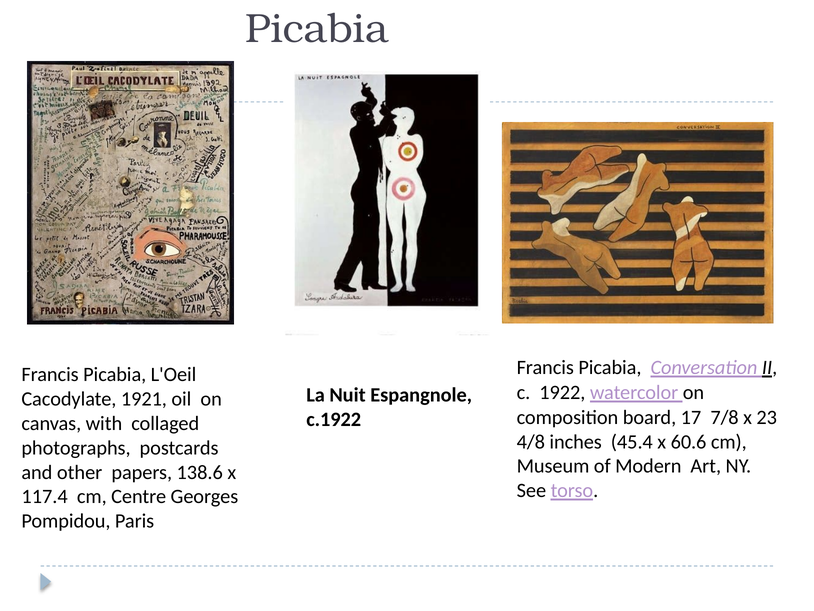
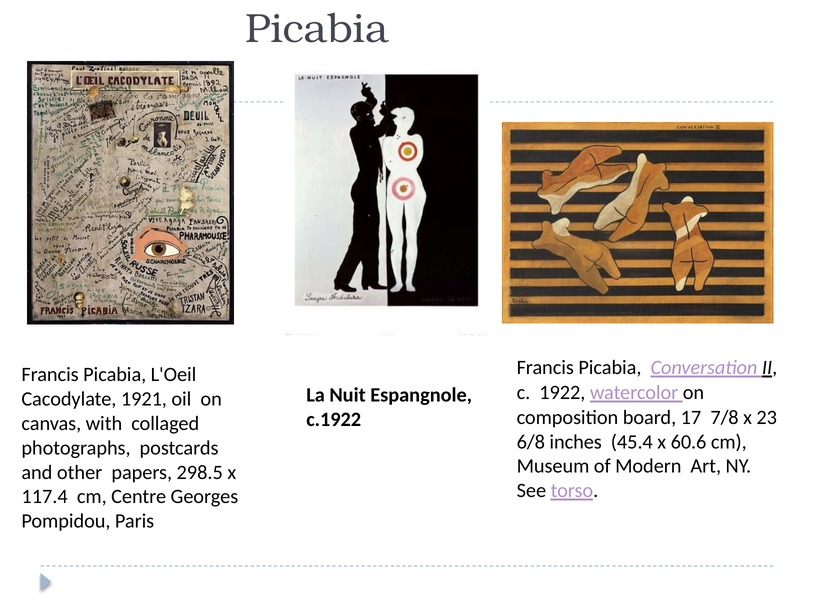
4/8: 4/8 -> 6/8 (531, 441)
138.6: 138.6 -> 298.5 (200, 472)
